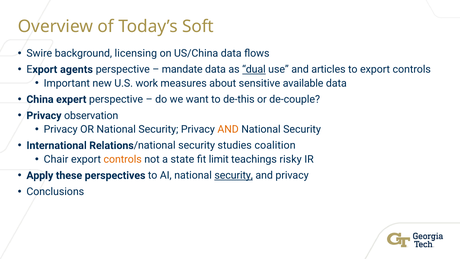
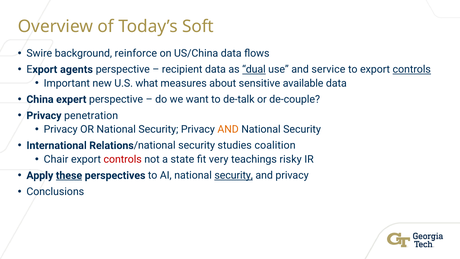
licensing: licensing -> reinforce (136, 53)
mandate: mandate -> recipient (182, 69)
articles: articles -> service (328, 69)
controls underline: none -> present (412, 69)
work: work -> what (147, 83)
de-this: de-this -> de-talk (239, 99)
observation: observation -> penetration (91, 115)
controls colour: orange -> red (123, 159)
limit: limit -> very (219, 159)
these underline: none -> present (69, 175)
